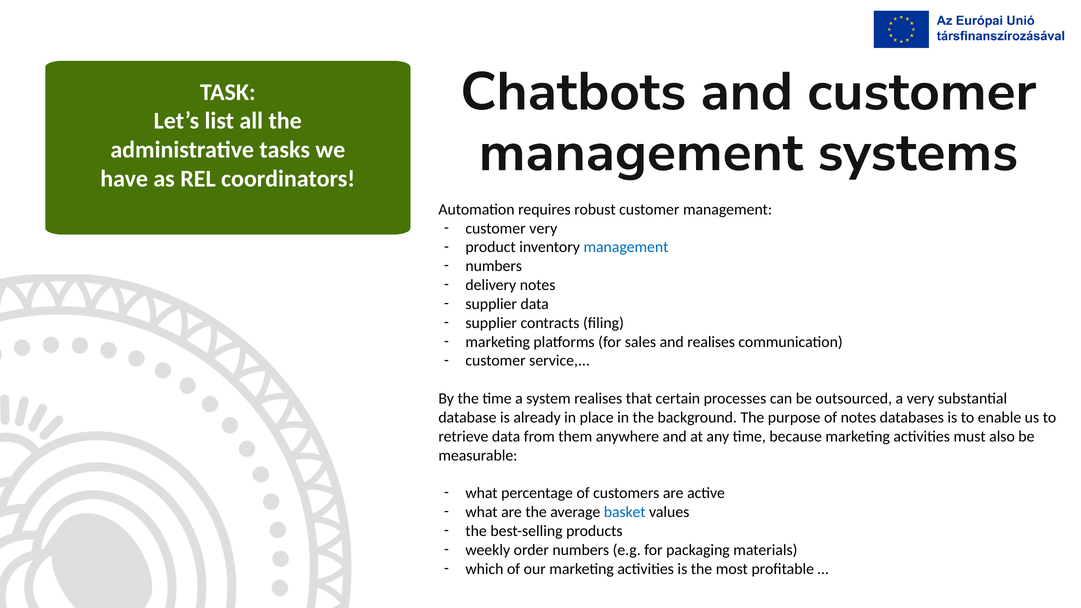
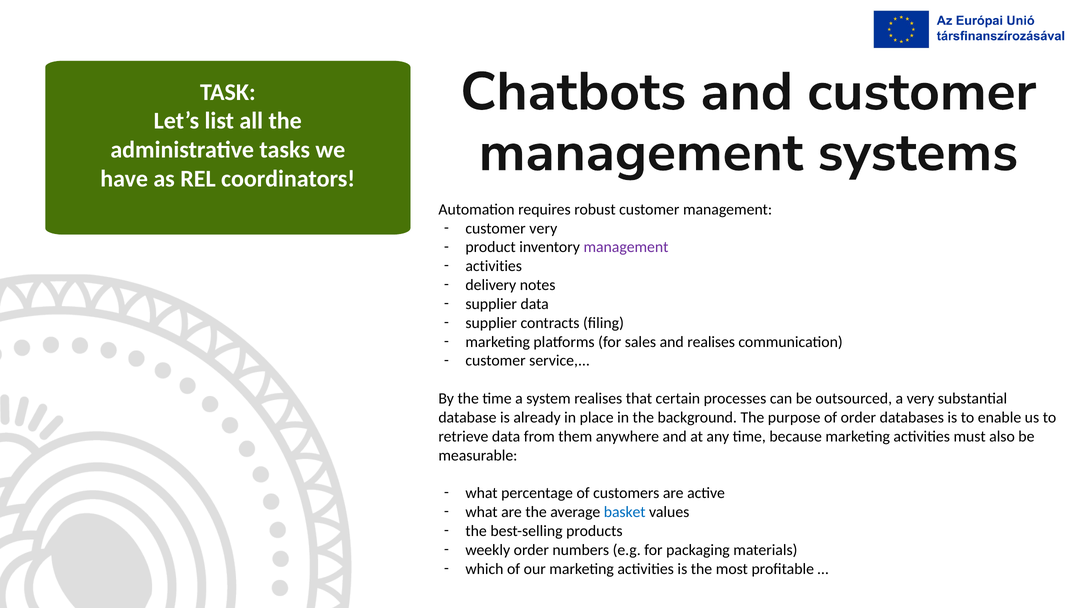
management colour: blue -> purple (626, 247)
numbers: numbers -> activities (494, 266)
of notes: notes -> order (858, 418)
